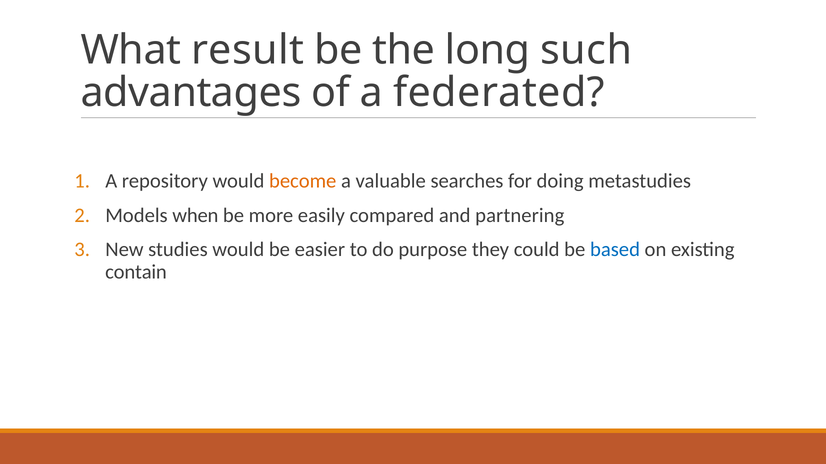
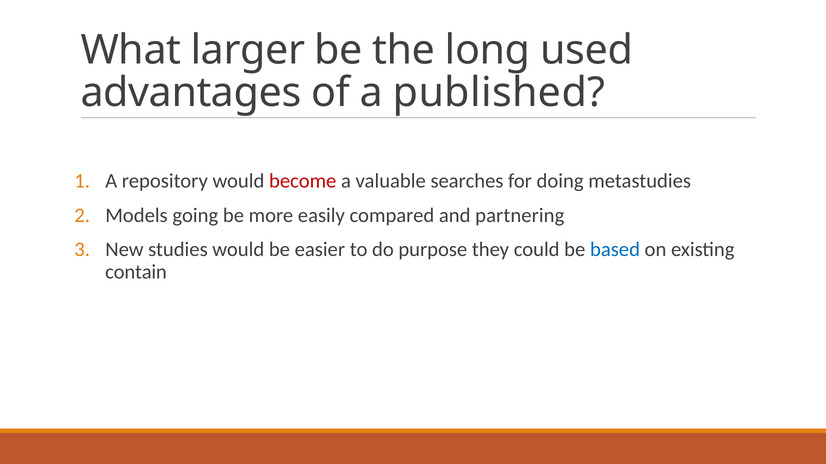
result: result -> larger (248, 50)
such: such -> used (587, 50)
federated: federated -> published (499, 93)
become colour: orange -> red (303, 181)
when: when -> going (195, 216)
